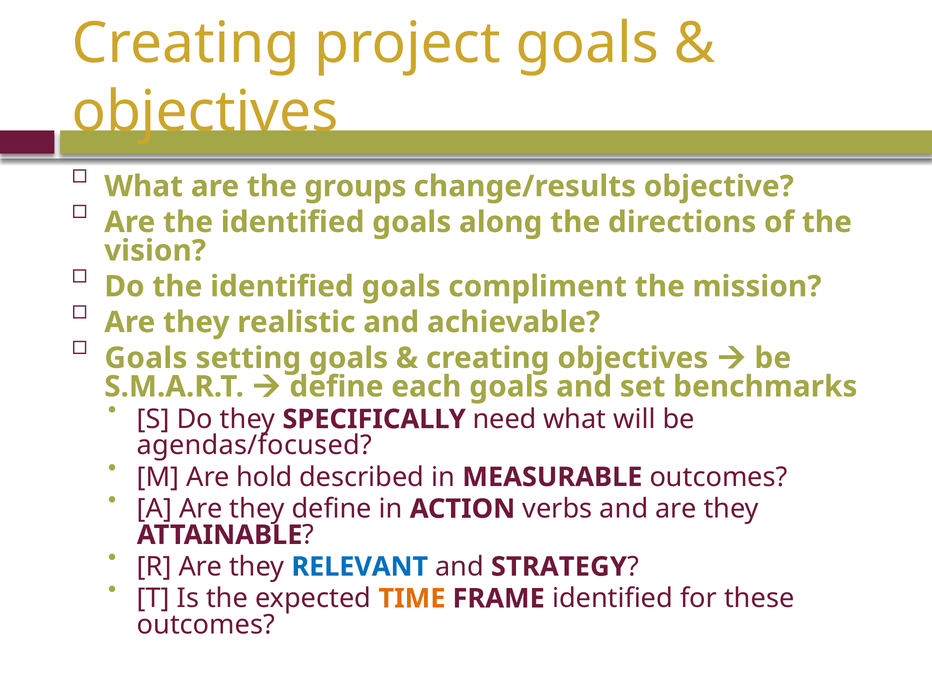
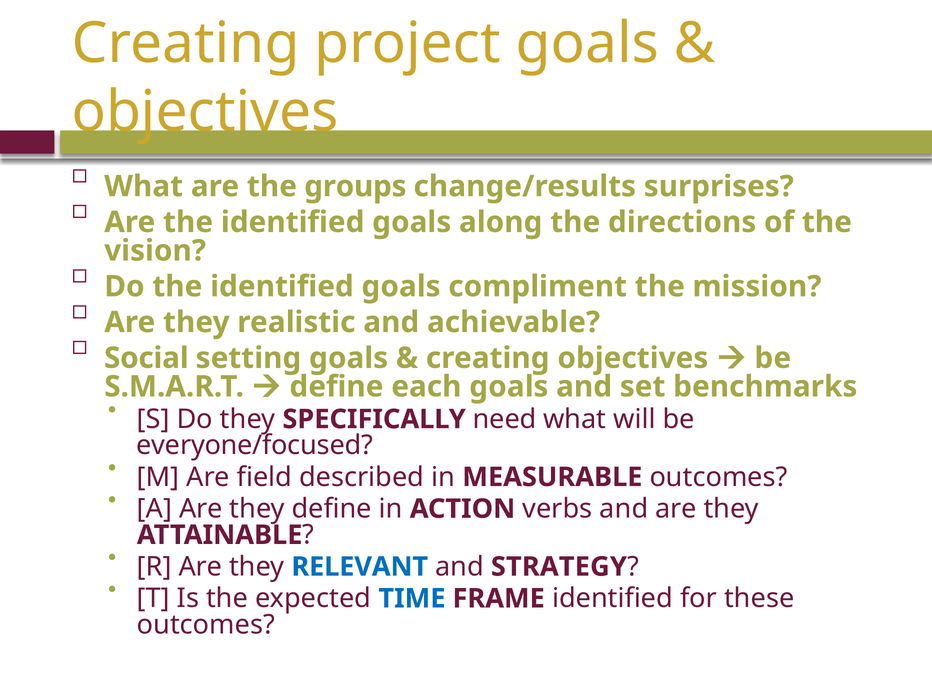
objective: objective -> surprises (719, 186)
Goals: Goals -> Social (146, 358)
agendas/focused: agendas/focused -> everyone/focused (255, 445)
hold: hold -> field (264, 477)
TIME colour: orange -> blue (412, 599)
